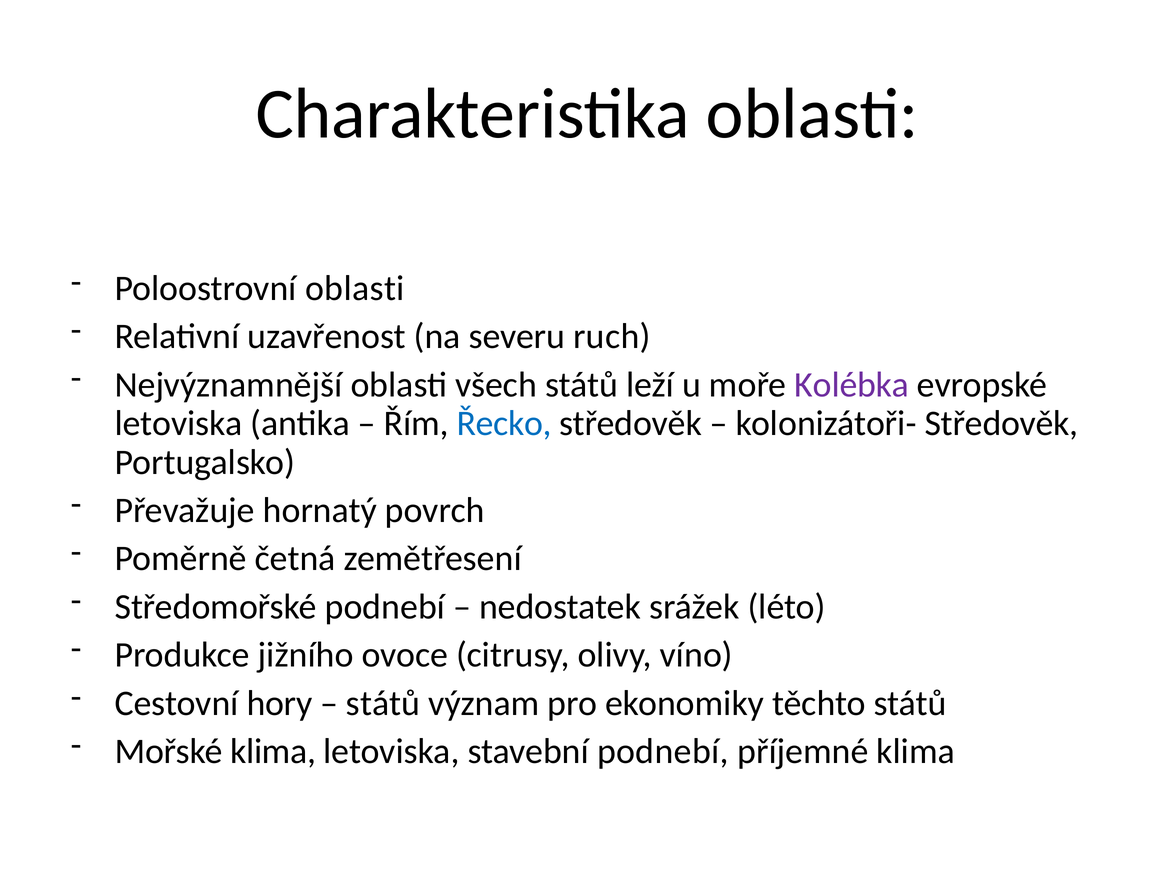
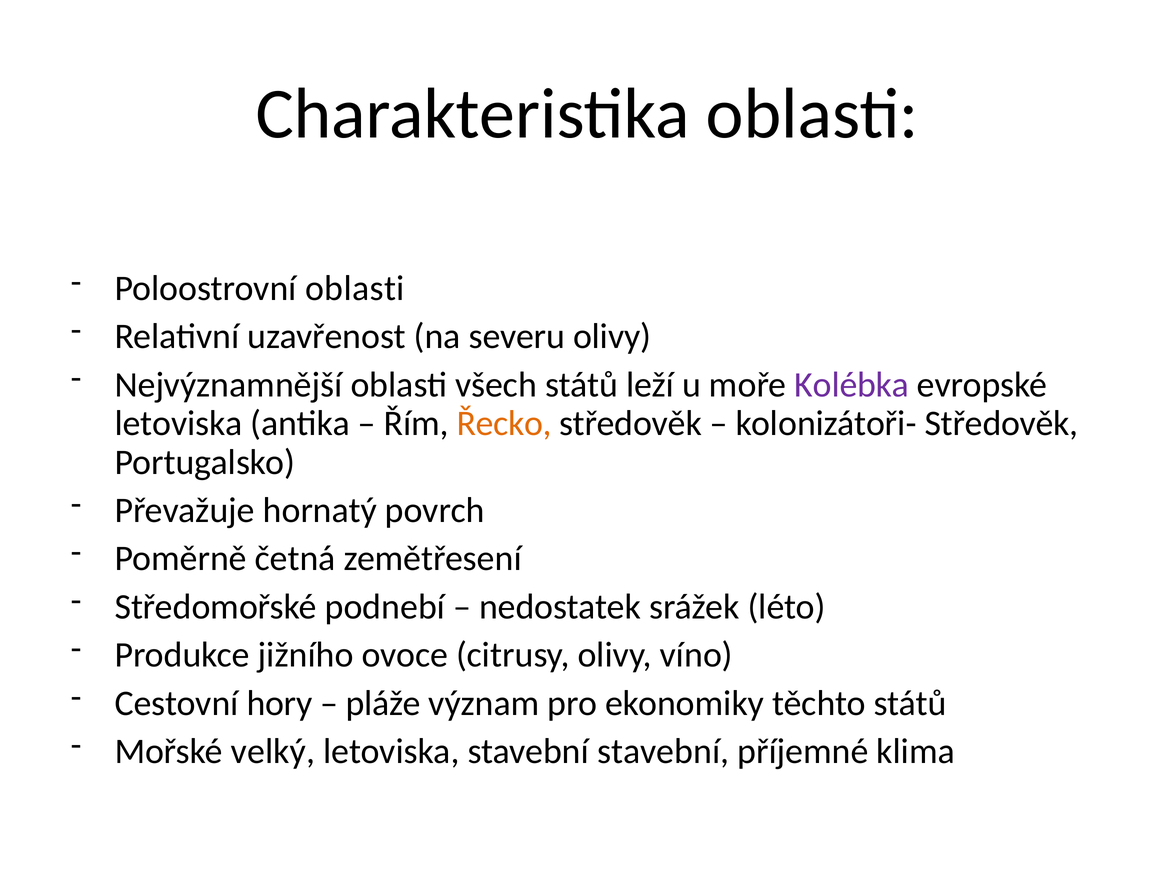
severu ruch: ruch -> olivy (612, 336)
Řecko colour: blue -> orange (504, 423)
států: států -> pláže (383, 703)
Mořské klima: klima -> velký (273, 751)
stavební podnebí: podnebí -> stavební (663, 751)
